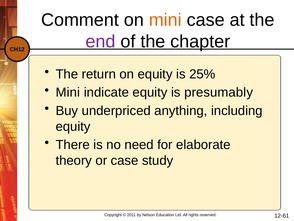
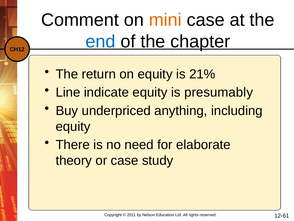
end colour: purple -> blue (101, 41)
25%: 25% -> 21% (202, 74)
Mini: Mini -> Line (68, 92)
